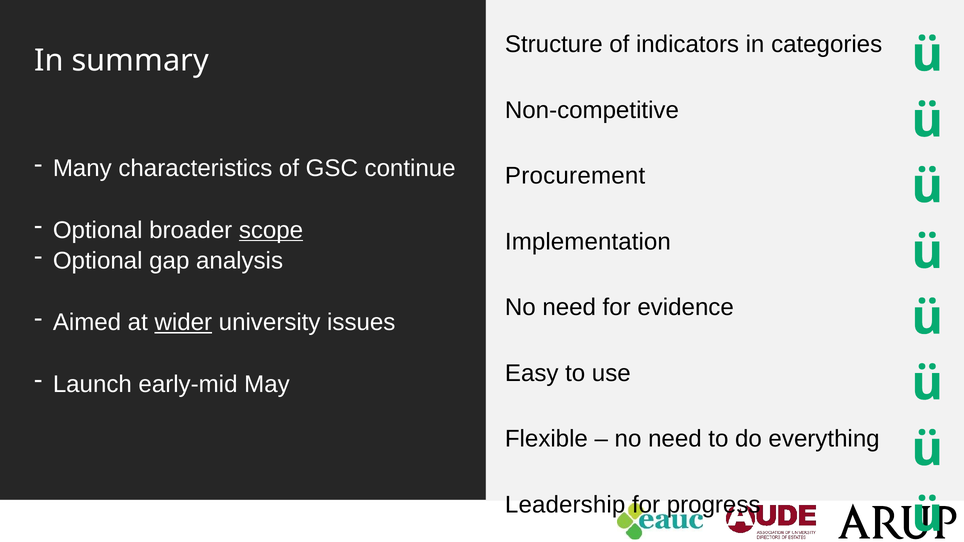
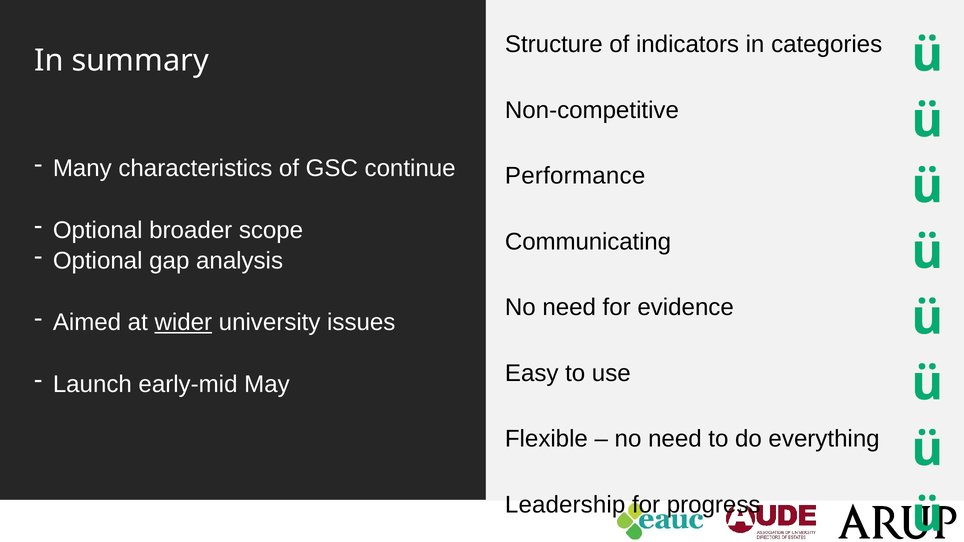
Procurement: Procurement -> Performance (575, 176)
scope underline: present -> none (271, 230)
Implementation: Implementation -> Communicating (588, 242)
